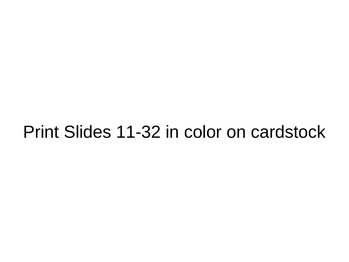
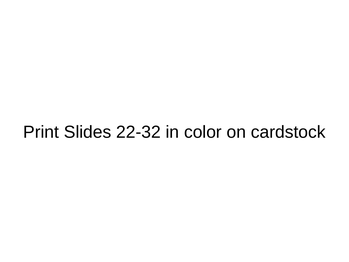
11-32: 11-32 -> 22-32 (138, 132)
